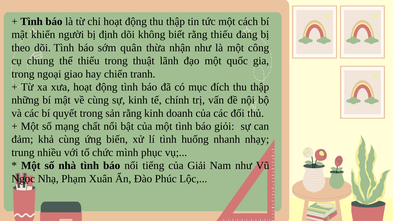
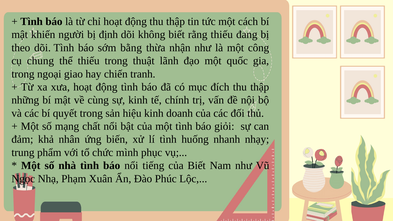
quân: quân -> bằng (131, 48)
sản rằng: rằng -> hiệu (132, 113)
khả cùng: cùng -> nhân (69, 139)
nhiều: nhiều -> phẩm (49, 153)
của Giải: Giải -> Biết (197, 166)
